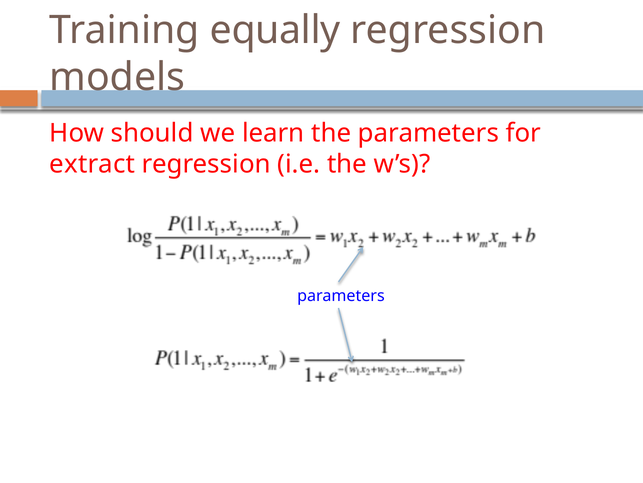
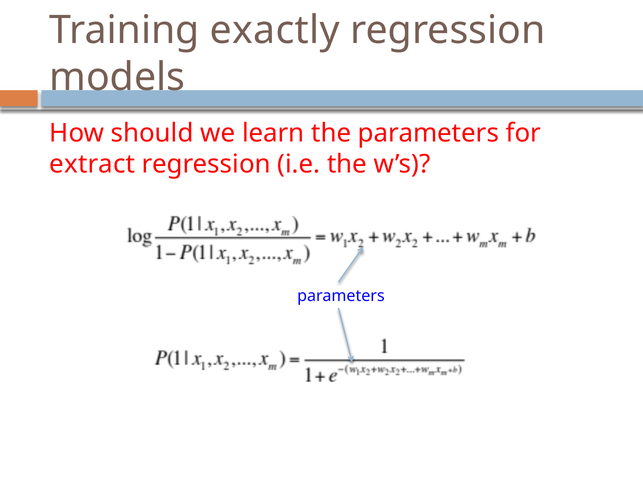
equally: equally -> exactly (275, 30)
